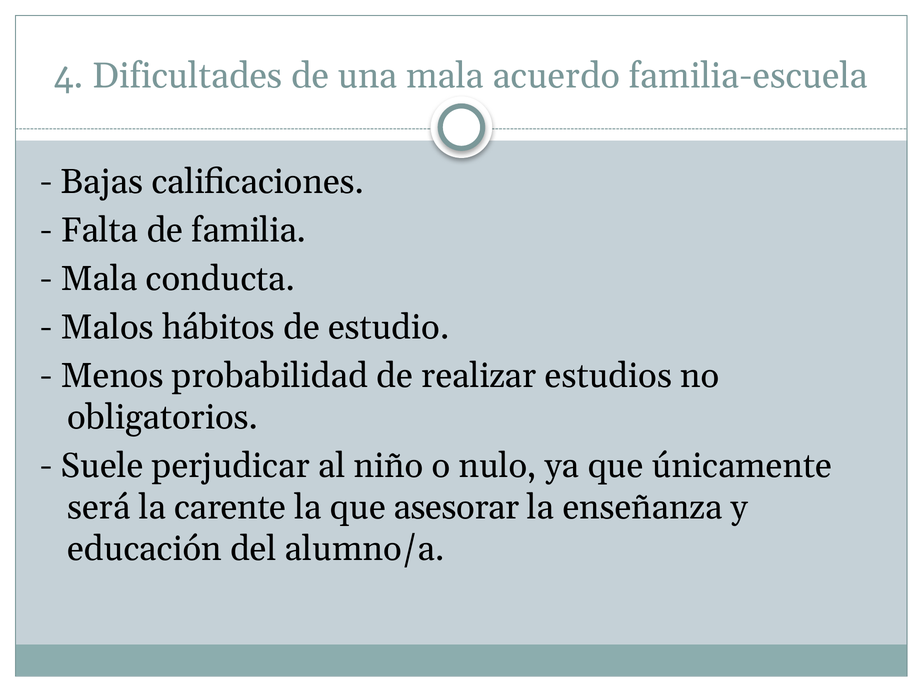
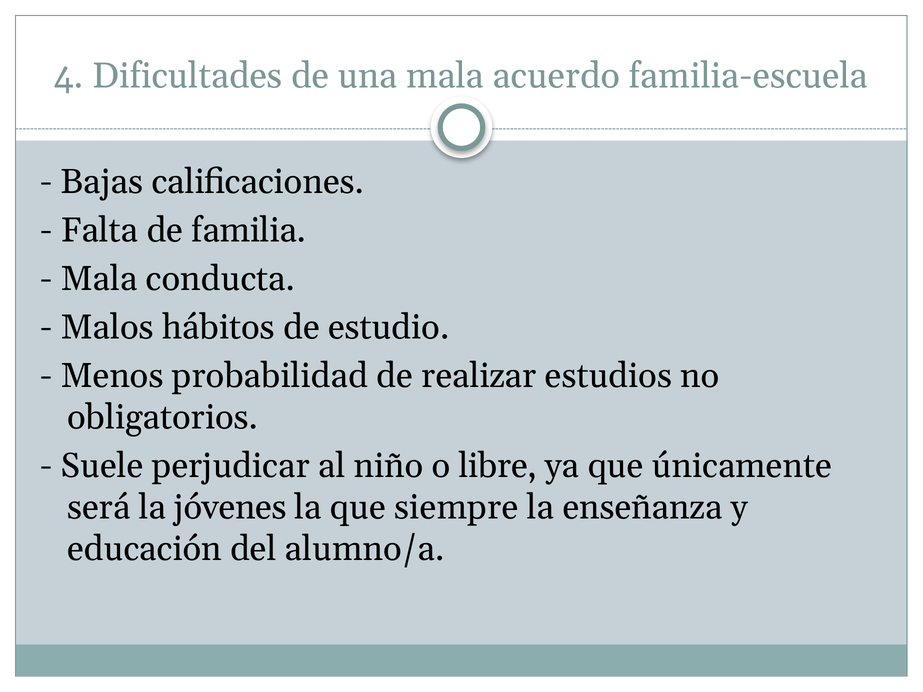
nulo: nulo -> libre (498, 466)
carente: carente -> jóvenes (230, 508)
asesorar: asesorar -> siempre (456, 508)
